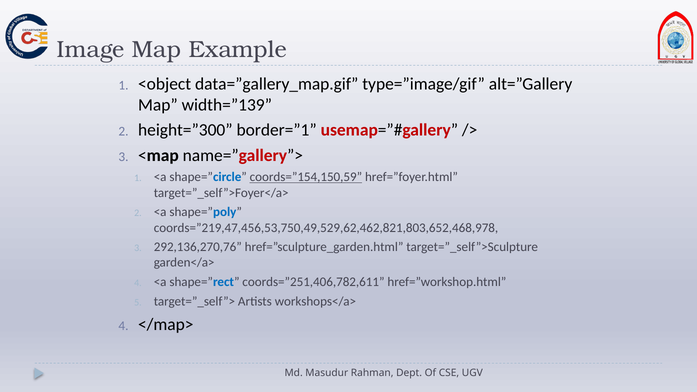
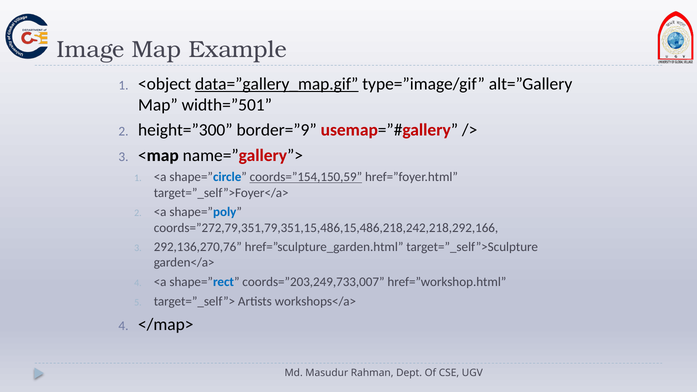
data=”gallery_map.gif underline: none -> present (277, 84)
width=”139: width=”139 -> width=”501 (227, 105)
border=”1: border=”1 -> border=”9 (277, 130)
coords=”219,47,456,53,750,49,529,62,462,821,803,652,468,978: coords=”219,47,456,53,750,49,529,62,462,821,803,652,468,978 -> coords=”272,79,351,79,351,15,486,15,486,218,242,218,292,166 (326, 228)
coords=”251,406,782,611: coords=”251,406,782,611 -> coords=”203,249,733,007 (313, 282)
